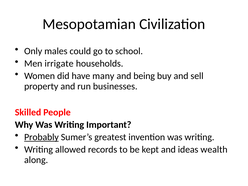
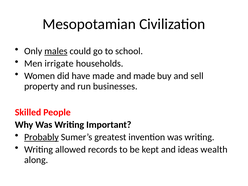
males underline: none -> present (56, 51)
have many: many -> made (103, 76)
and being: being -> made (144, 76)
